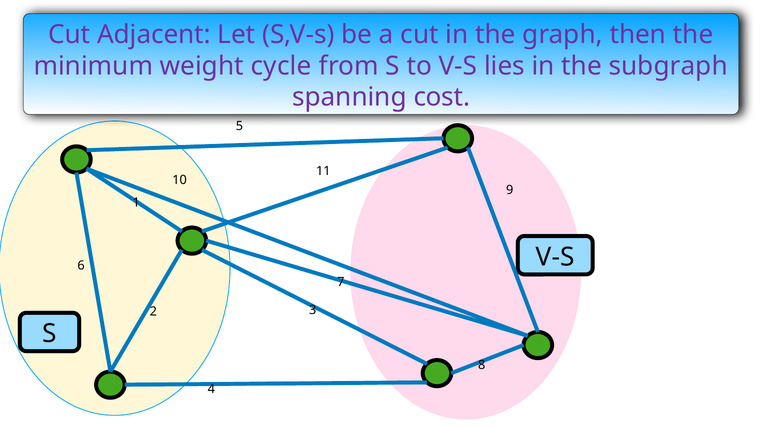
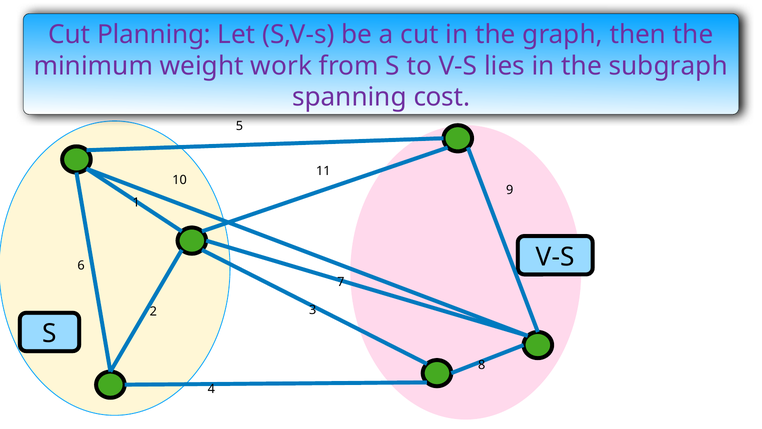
Adjacent: Adjacent -> Planning (154, 34)
cycle: cycle -> work (281, 66)
